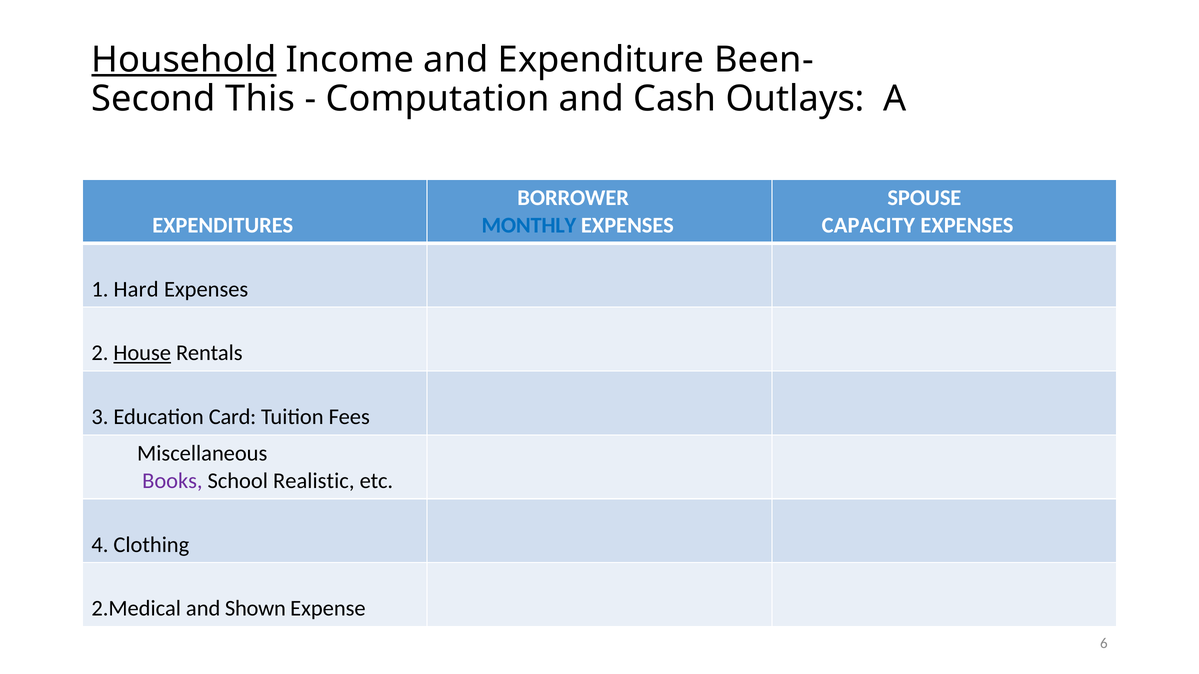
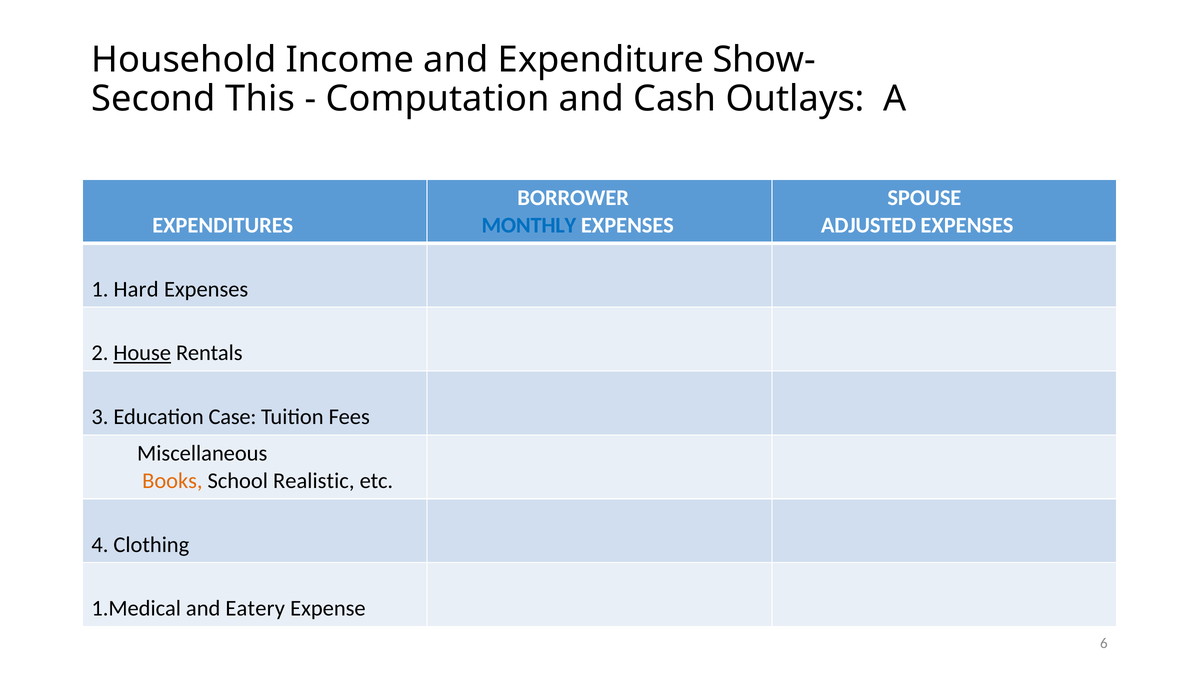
Household underline: present -> none (184, 60)
Been-: Been- -> Show- (764, 60)
CAPACITY: CAPACITY -> ADJUSTED (869, 225)
Card: Card -> Case (233, 417)
Books colour: purple -> orange (172, 481)
2.Medical: 2.Medical -> 1.Medical (136, 609)
Shown: Shown -> Eatery (255, 609)
